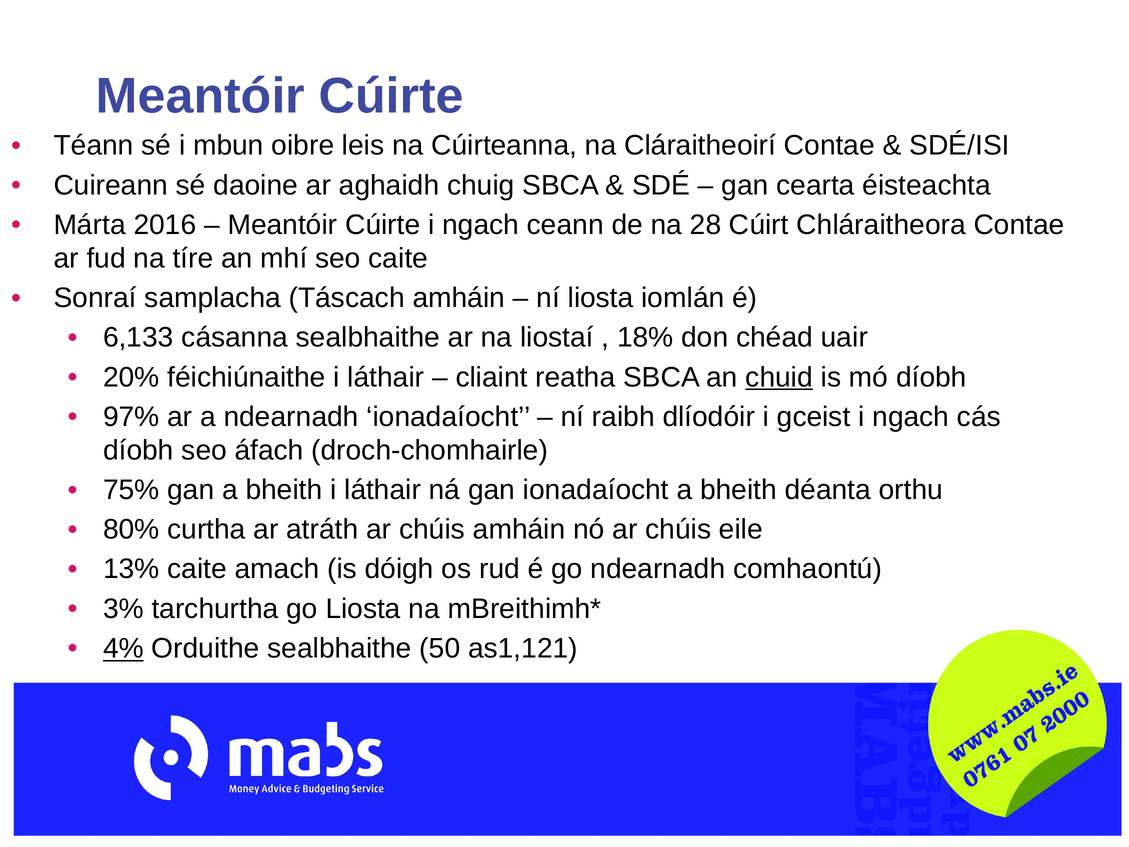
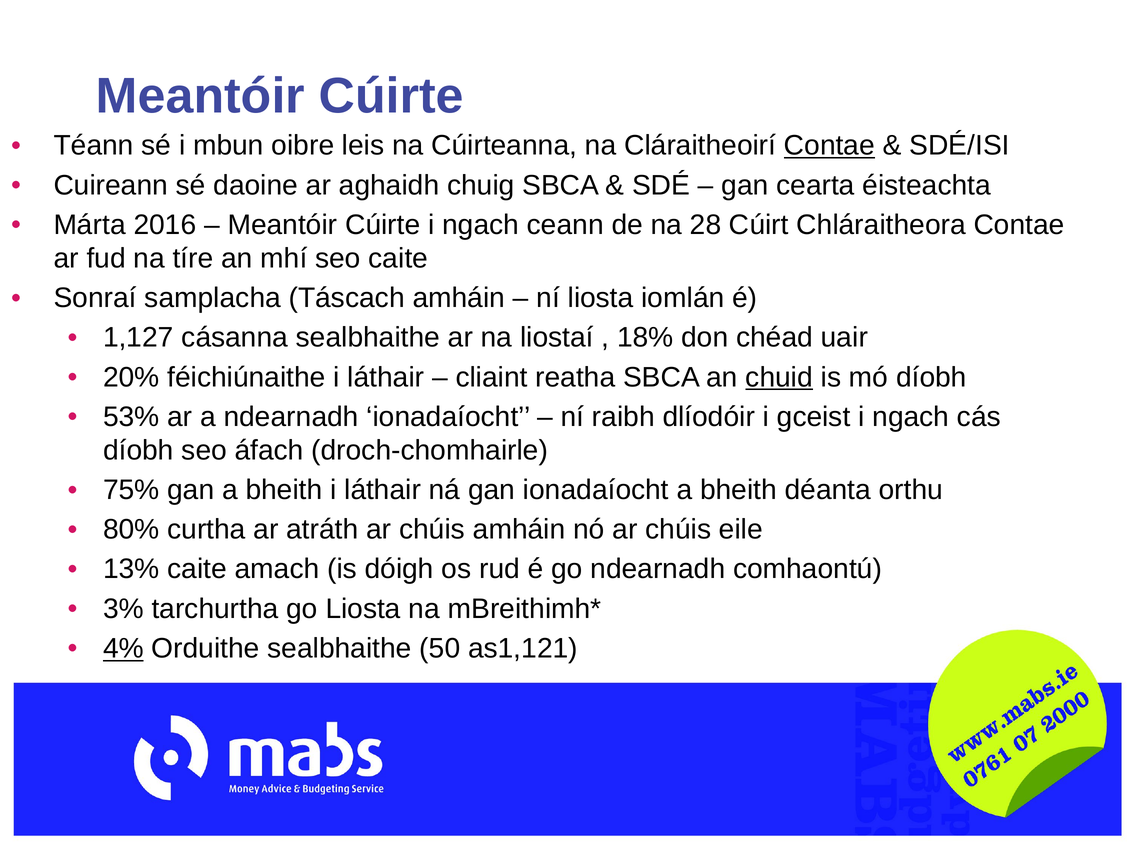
Contae underline: none -> present (829, 146)
6,133: 6,133 -> 1,127 (138, 338)
97%: 97% -> 53% (131, 417)
